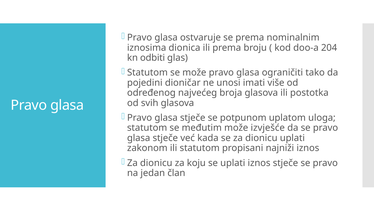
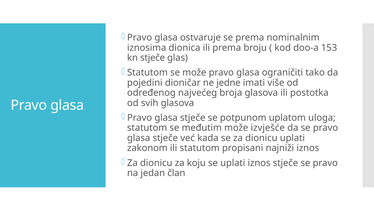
204: 204 -> 153 (329, 48)
kn odbiti: odbiti -> stječe (153, 58)
unosi: unosi -> jedne (229, 82)
